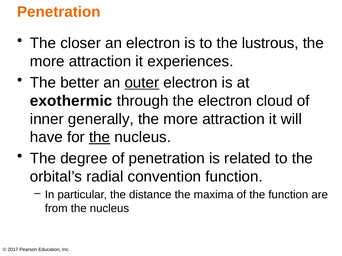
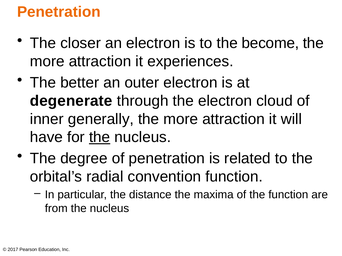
lustrous: lustrous -> become (270, 43)
outer underline: present -> none (142, 83)
exothermic: exothermic -> degenerate (71, 101)
